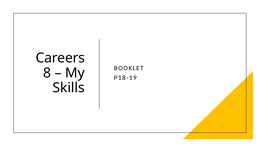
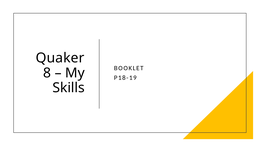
Careers: Careers -> Quaker (60, 58)
